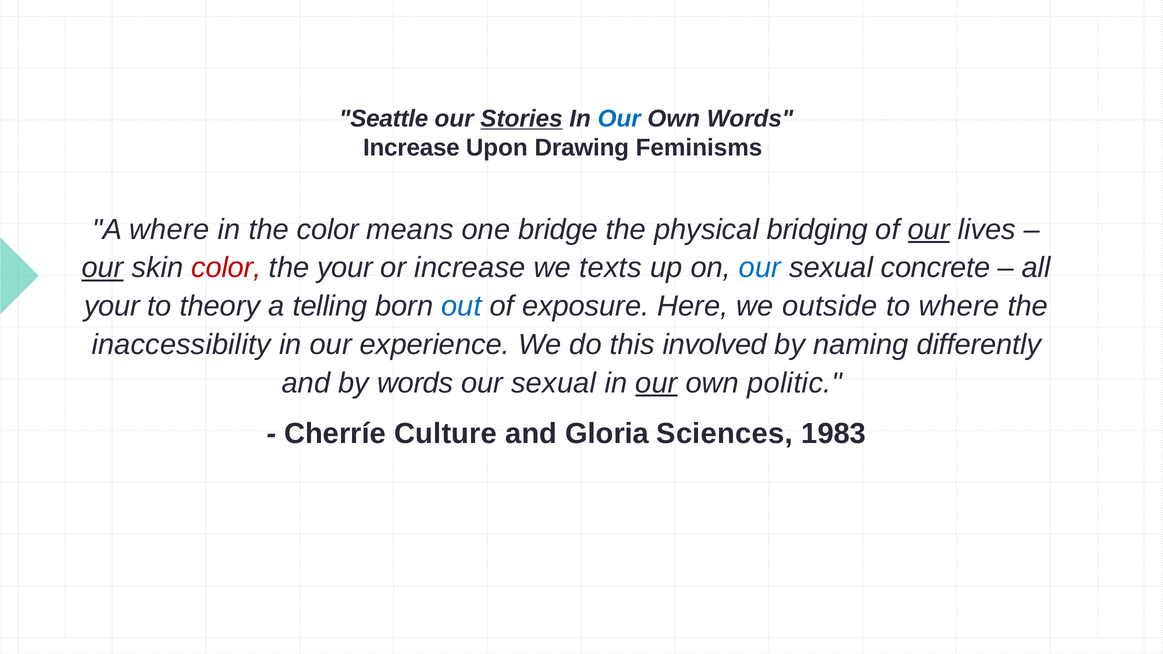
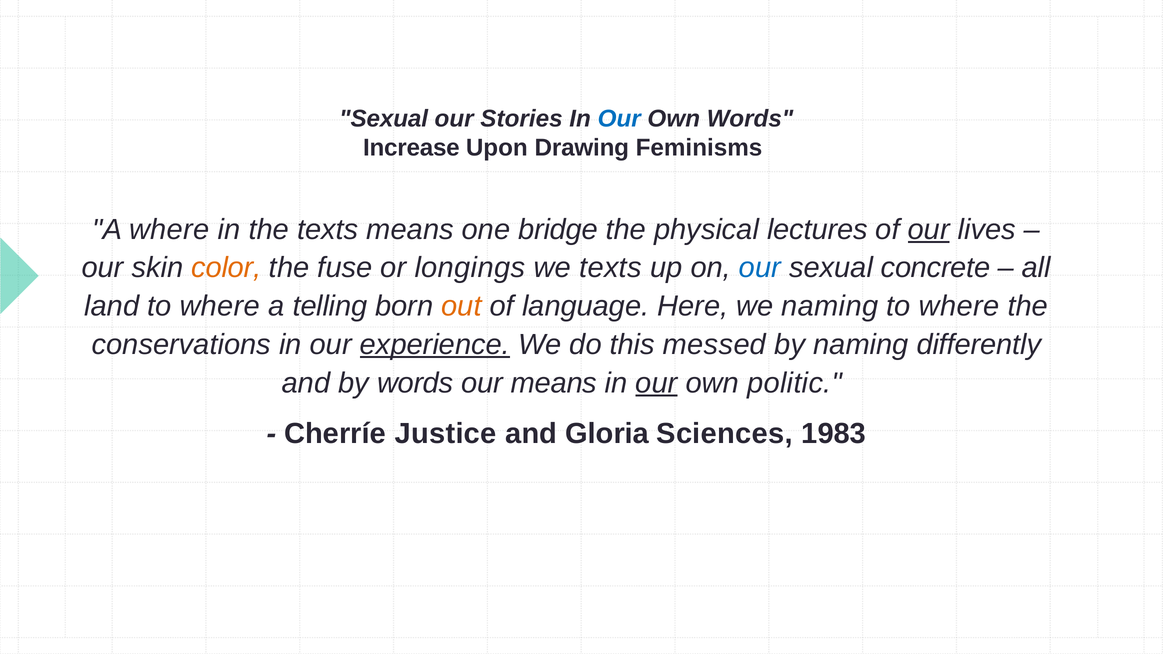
Seattle: Seattle -> Sexual (384, 119)
Stories underline: present -> none (521, 119)
the color: color -> texts (328, 230)
bridging: bridging -> lectures (817, 230)
our underline: present -> none (103, 268)
color colour: red -> orange (226, 268)
the your: your -> fuse (345, 268)
or increase: increase -> longings (470, 268)
your: your -> land (112, 306)
theory: theory -> where (220, 306)
out colour: blue -> orange (461, 306)
exposure: exposure -> language (586, 306)
we outside: outside -> naming (830, 306)
inaccessibility: inaccessibility -> conservations (181, 345)
experience underline: none -> present (435, 345)
involved: involved -> messed (715, 345)
sexual: sexual -> means (554, 383)
Culture: Culture -> Justice (446, 434)
